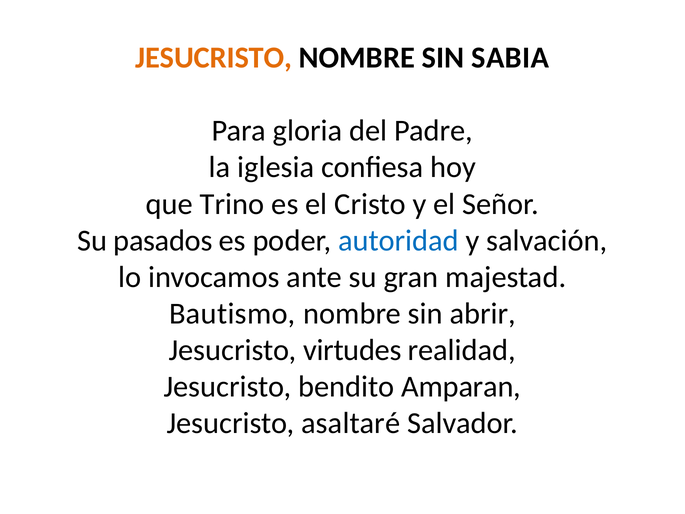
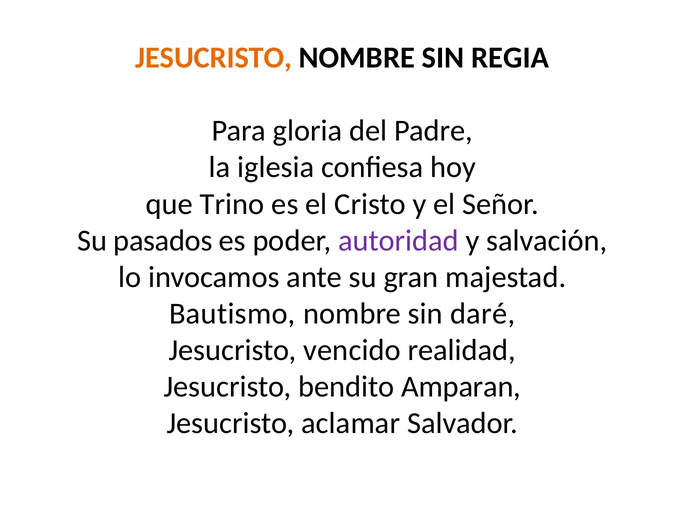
SABIA: SABIA -> REGIA (510, 58)
autoridad colour: blue -> purple (399, 240)
abrir: abrir -> daré (483, 313)
virtudes: virtudes -> vencido (352, 350)
asaltaré: asaltaré -> aclamar (351, 423)
